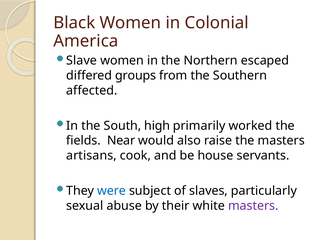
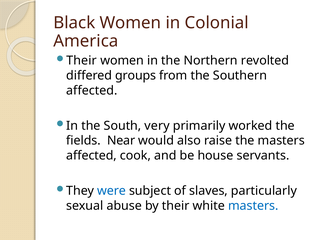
Slave: Slave -> Their (82, 61)
escaped: escaped -> revolted (265, 61)
high: high -> very (157, 126)
artisans: artisans -> affected (92, 156)
masters colour: purple -> blue (253, 206)
